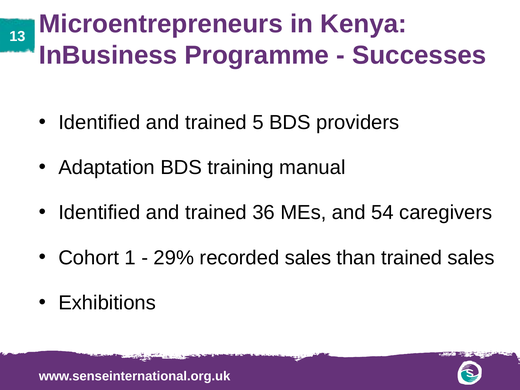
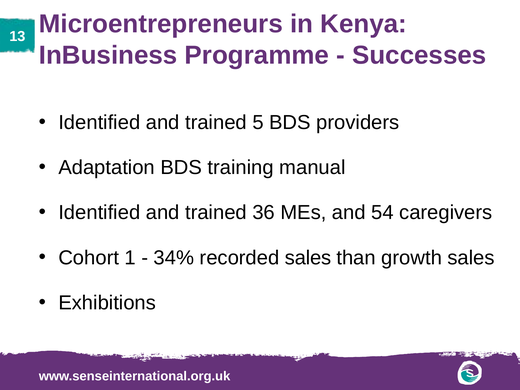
29%: 29% -> 34% (174, 258)
than trained: trained -> growth (412, 258)
